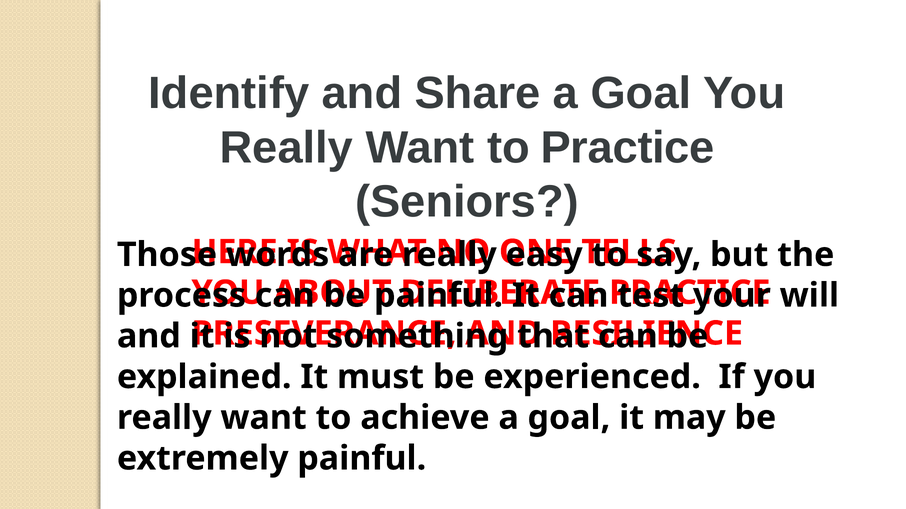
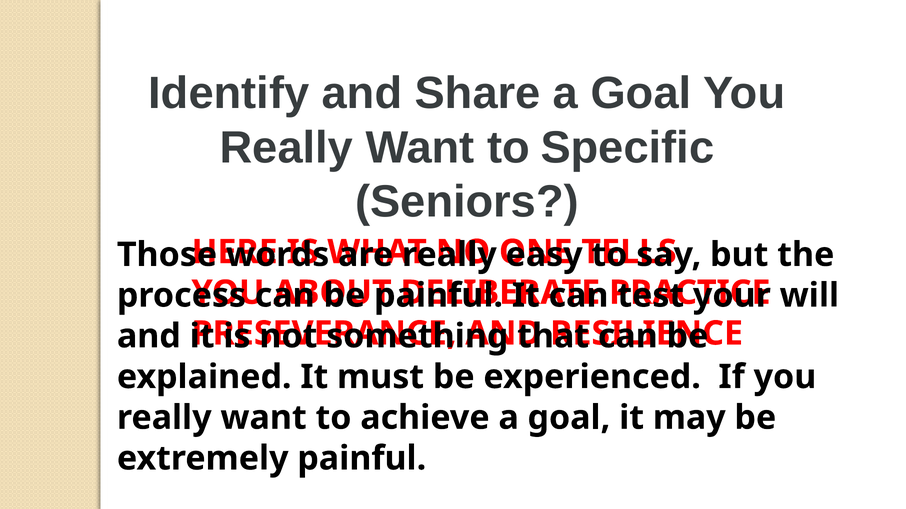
to Practice: Practice -> Specific (627, 148)
